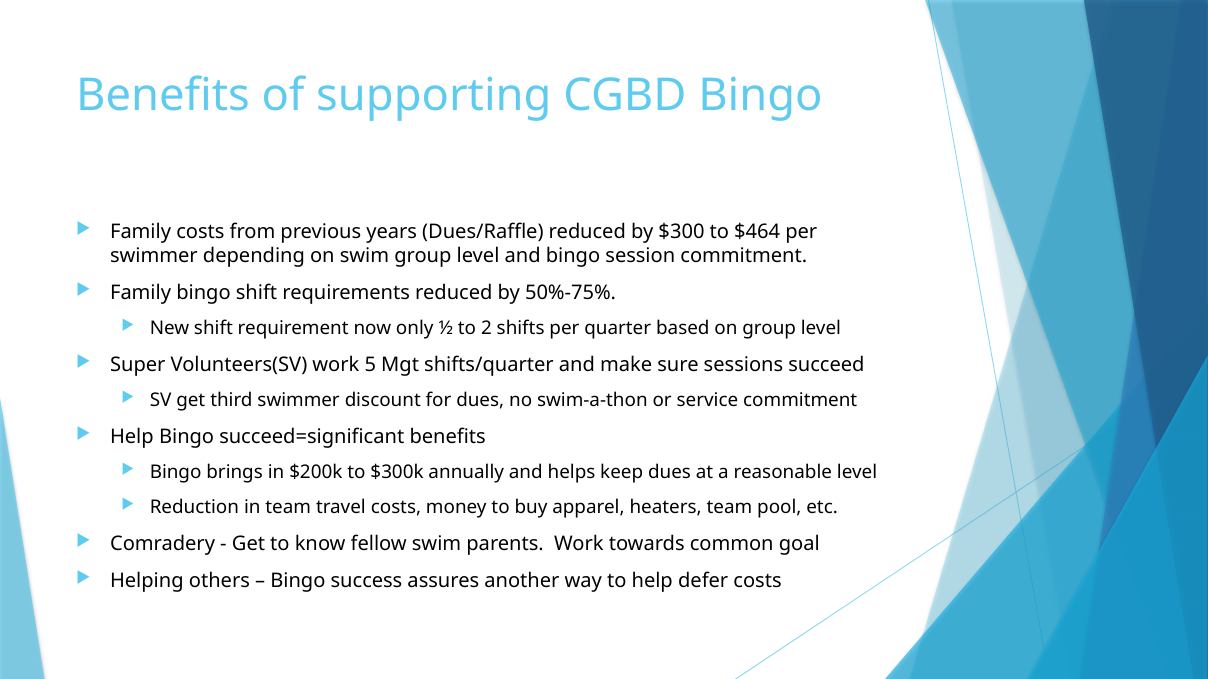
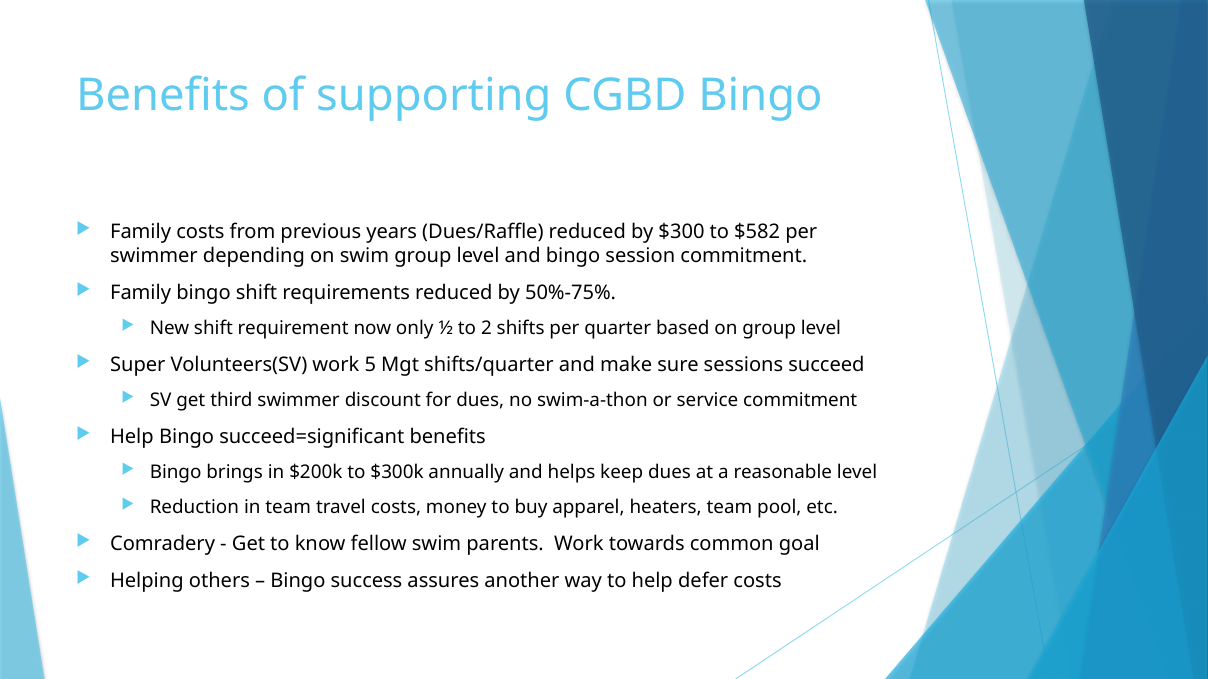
$464: $464 -> $582 (757, 232)
